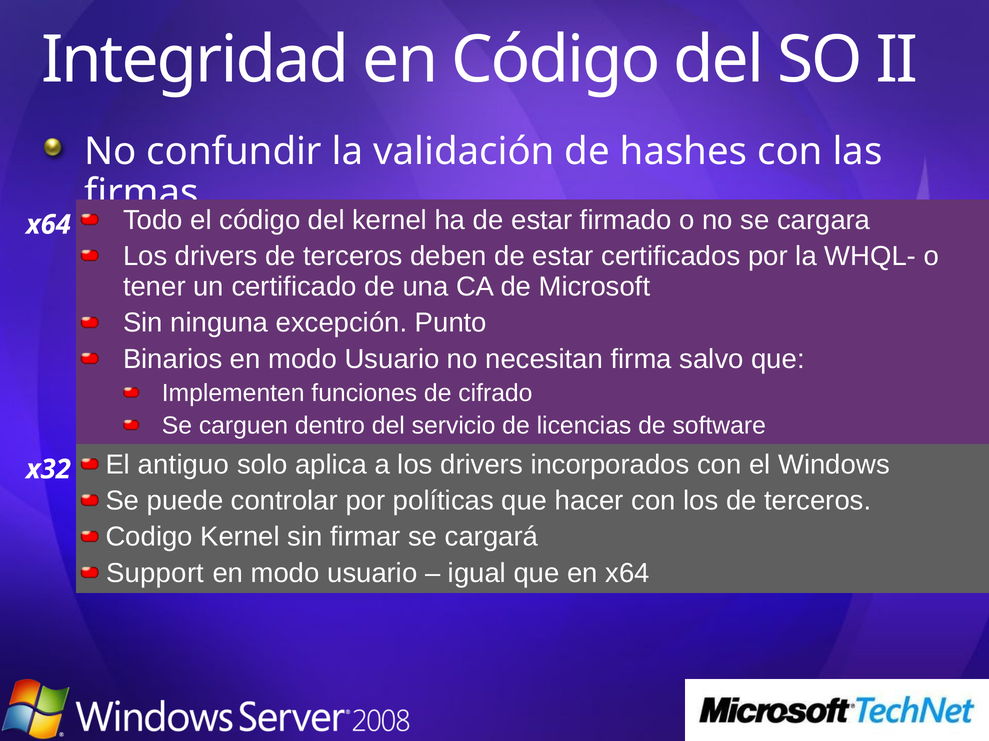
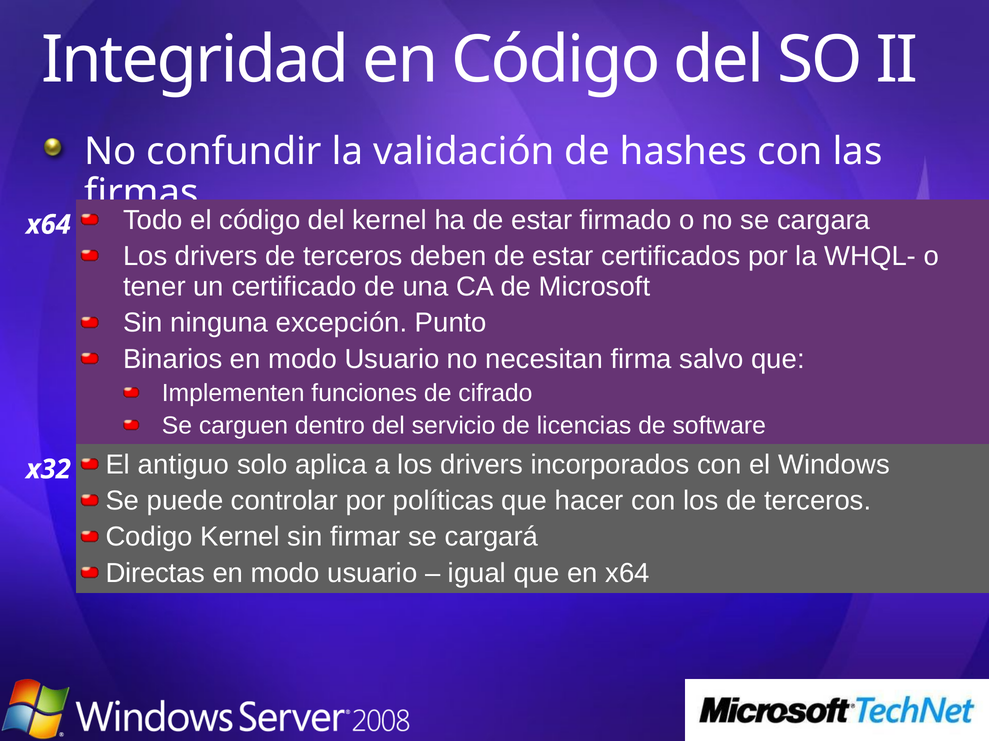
Support: Support -> Directas (155, 574)
